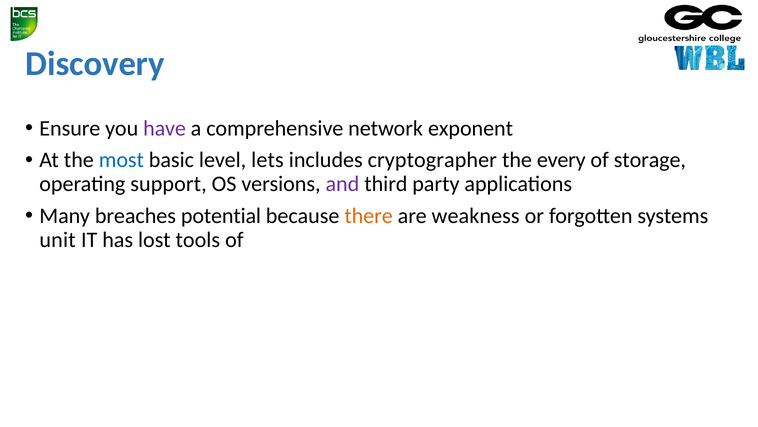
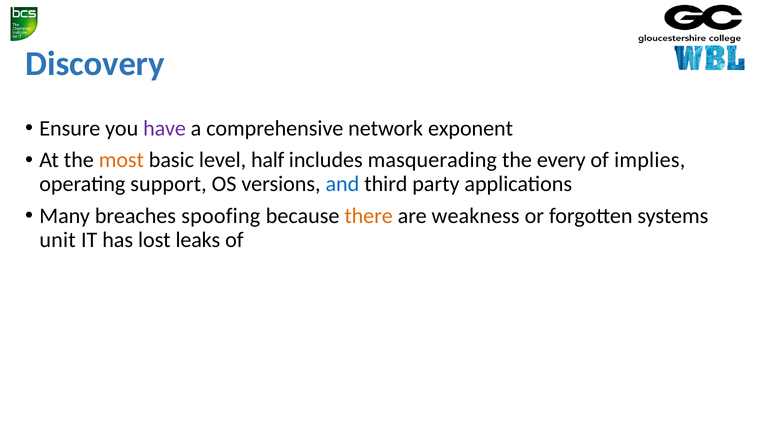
most colour: blue -> orange (121, 160)
lets: lets -> half (268, 160)
cryptographer: cryptographer -> masquerading (432, 160)
storage: storage -> implies (650, 160)
and colour: purple -> blue (342, 184)
potential: potential -> spoofing (221, 216)
tools: tools -> leaks (198, 239)
